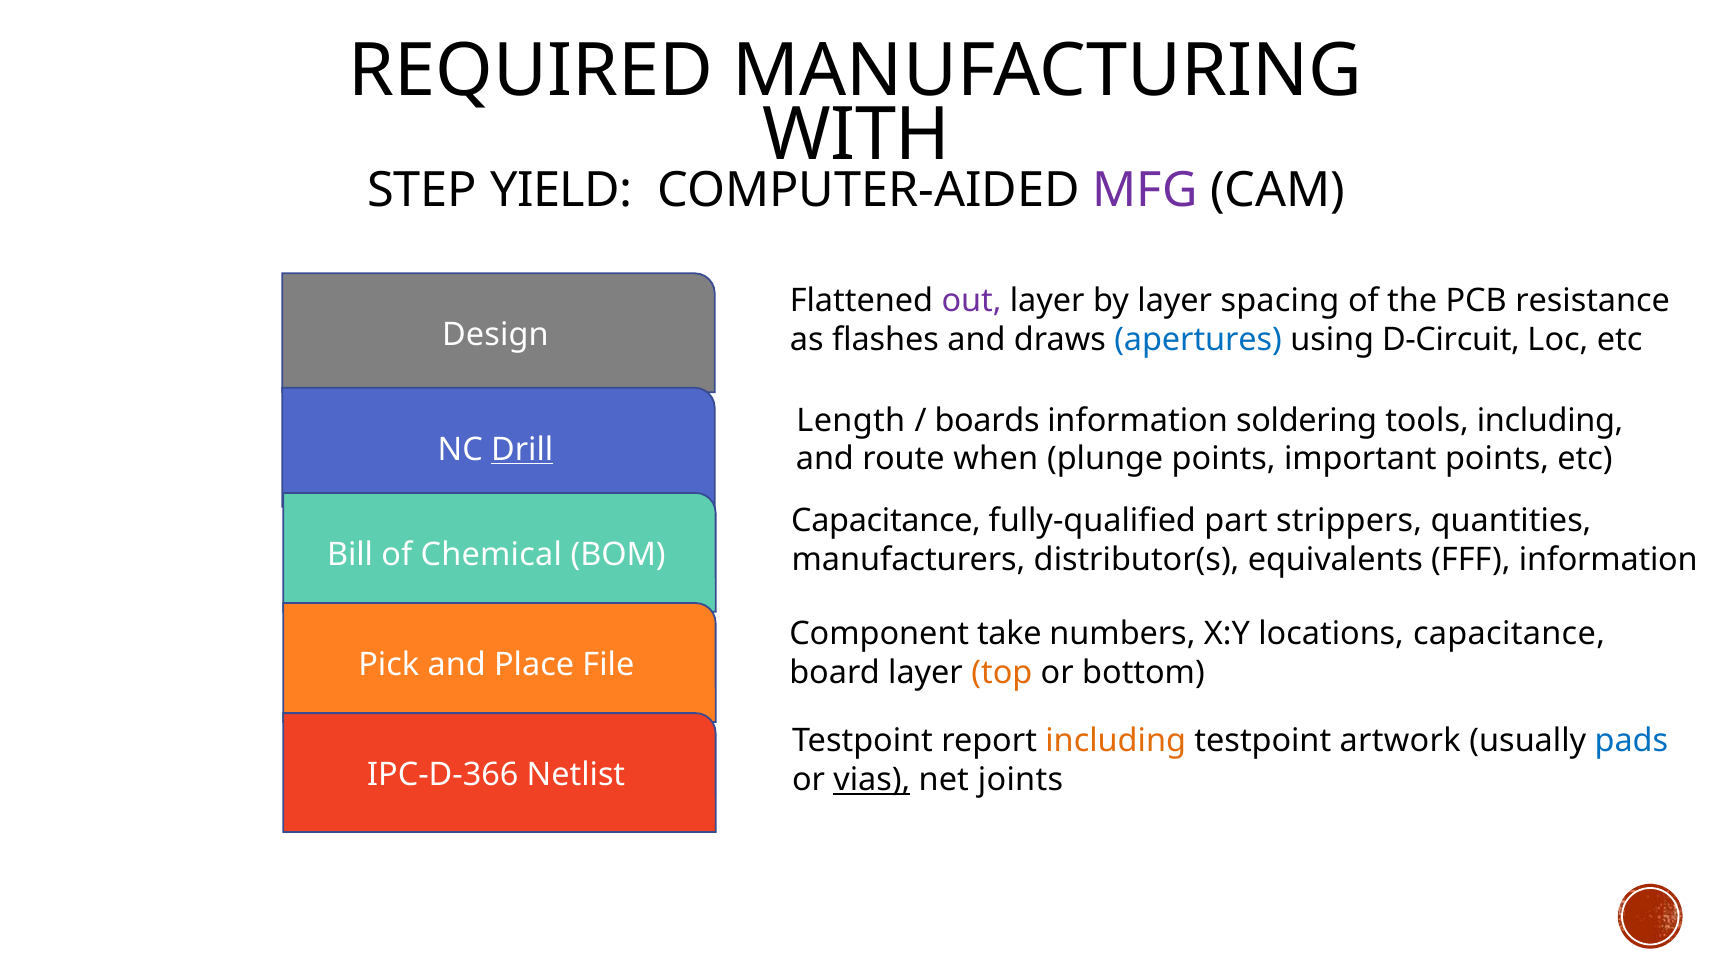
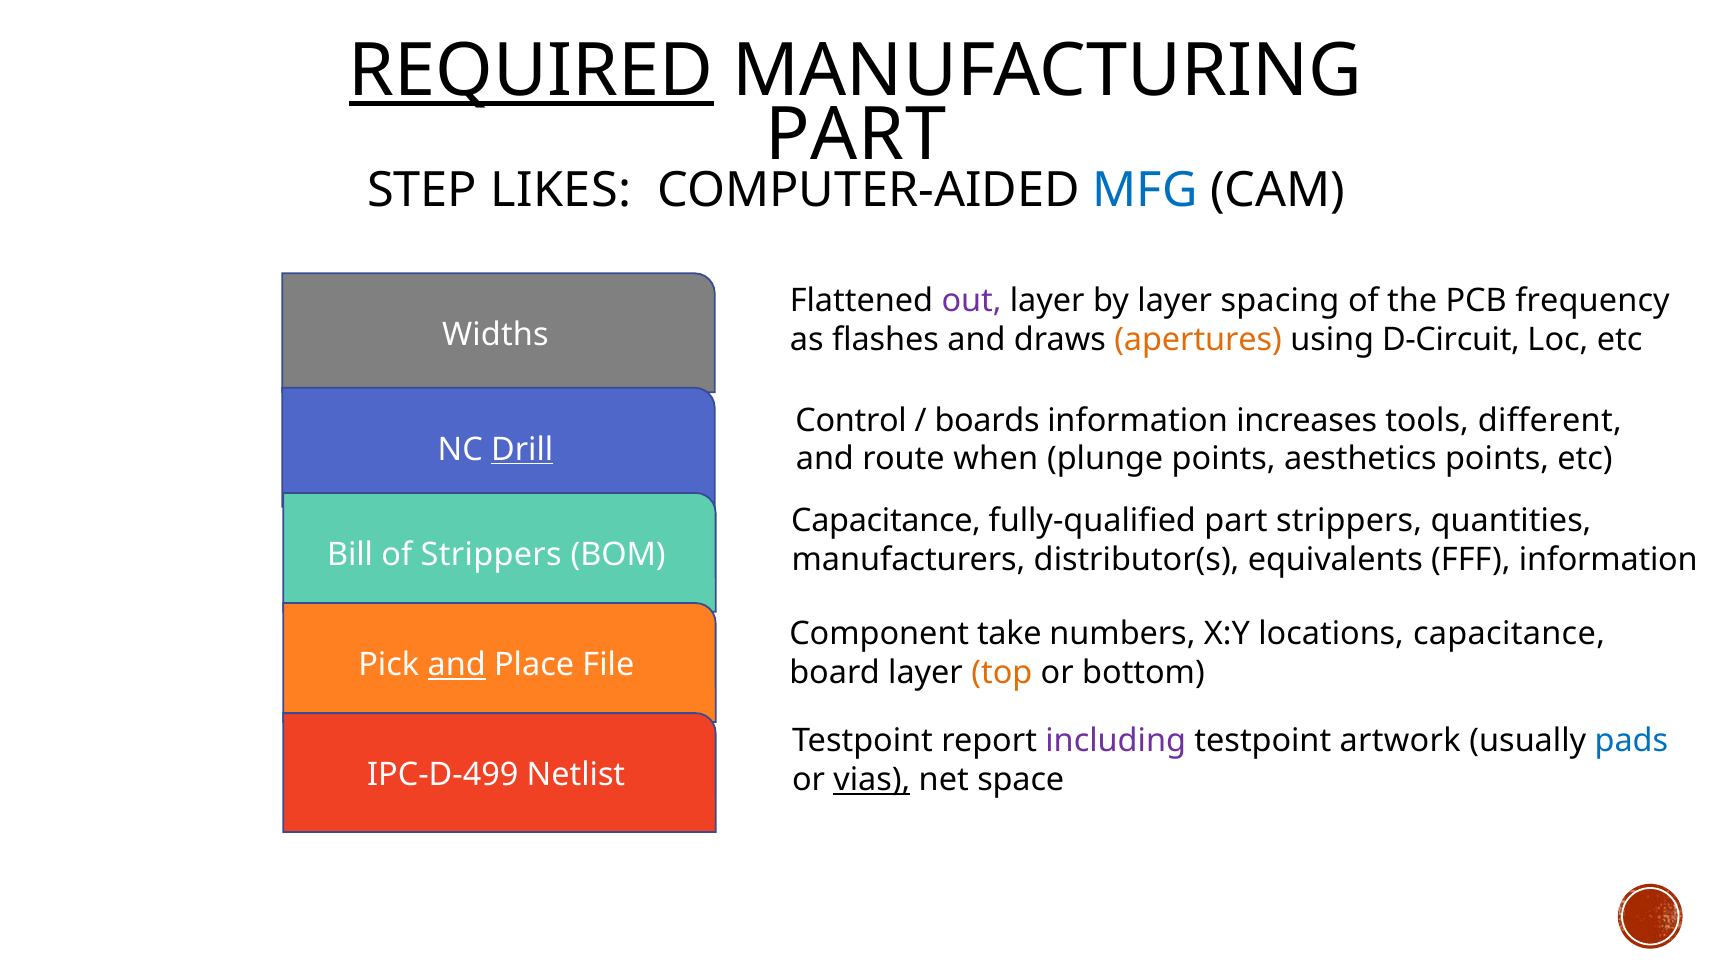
REQUIRED underline: none -> present (531, 72)
WITH: WITH -> PART (856, 135)
YIELD: YIELD -> LIKES (561, 190)
MFG colour: purple -> blue (1145, 190)
resistance: resistance -> frequency (1593, 301)
Design: Design -> Widths (495, 335)
apertures colour: blue -> orange (1198, 340)
Length: Length -> Control (851, 420)
soldering: soldering -> increases (1307, 420)
tools including: including -> different (1550, 420)
important: important -> aesthetics (1360, 459)
of Chemical: Chemical -> Strippers (491, 555)
and underline: none -> present (457, 665)
including colour: orange -> purple (1116, 741)
IPC-D-366: IPC-D-366 -> IPC-D-499 (443, 775)
joints: joints -> space (1021, 780)
